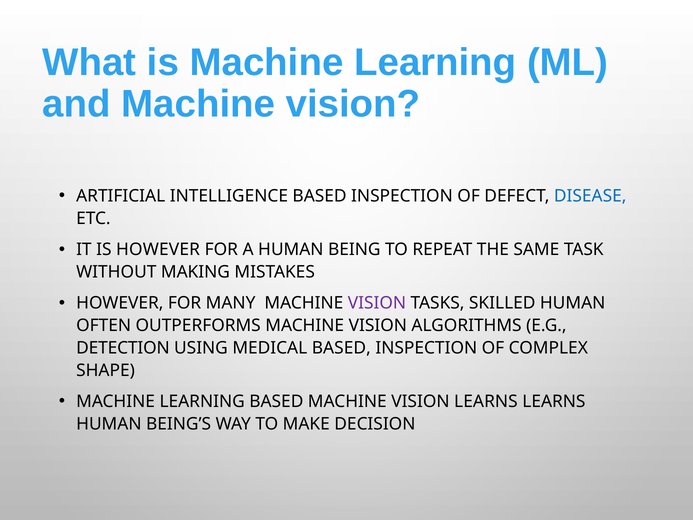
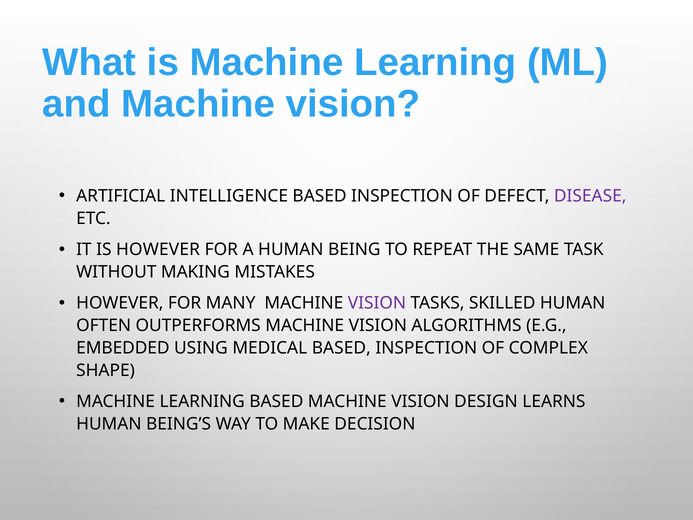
DISEASE colour: blue -> purple (590, 196)
DETECTION: DETECTION -> EMBEDDED (123, 348)
VISION LEARNS: LEARNS -> DESIGN (486, 401)
